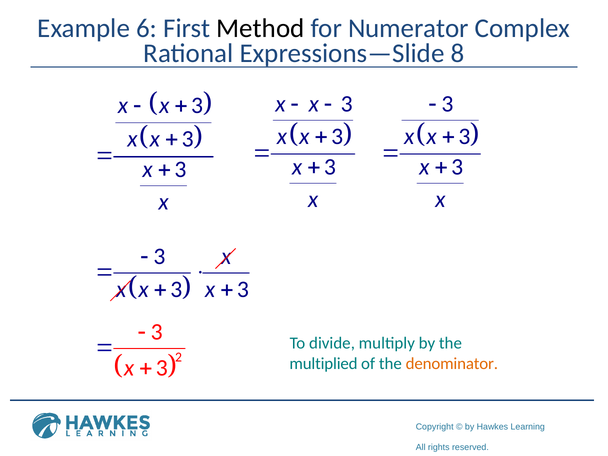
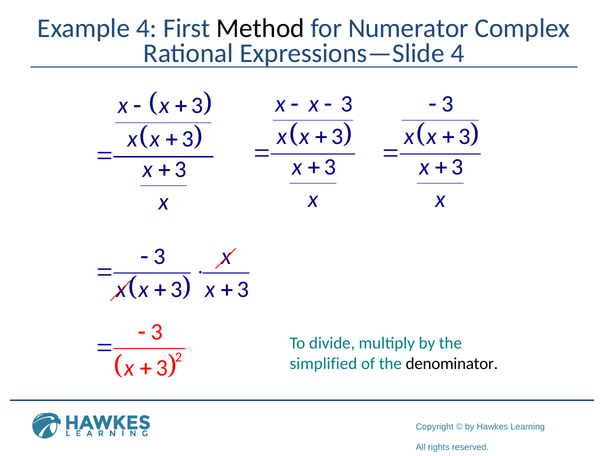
Example 6: 6 -> 4 (147, 28)
Expressions—Slide 8: 8 -> 4 (458, 54)
multiplied: multiplied -> simplified (323, 363)
denominator colour: orange -> black (452, 363)
